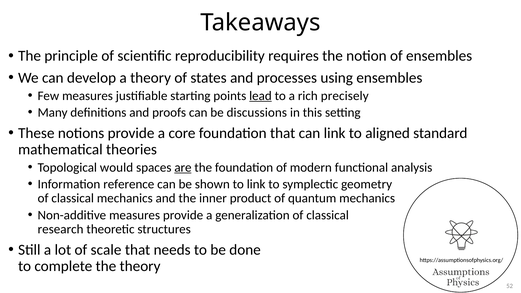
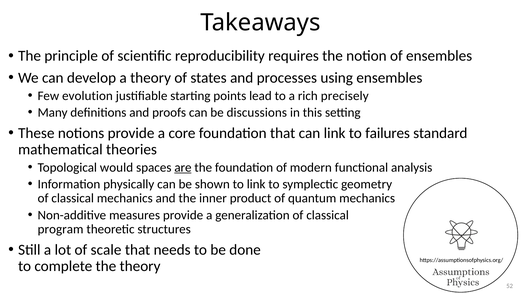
Few measures: measures -> evolution (87, 96)
lead underline: present -> none (260, 96)
aligned: aligned -> failures (388, 133)
reference: reference -> physically (129, 184)
research: research -> program (61, 229)
